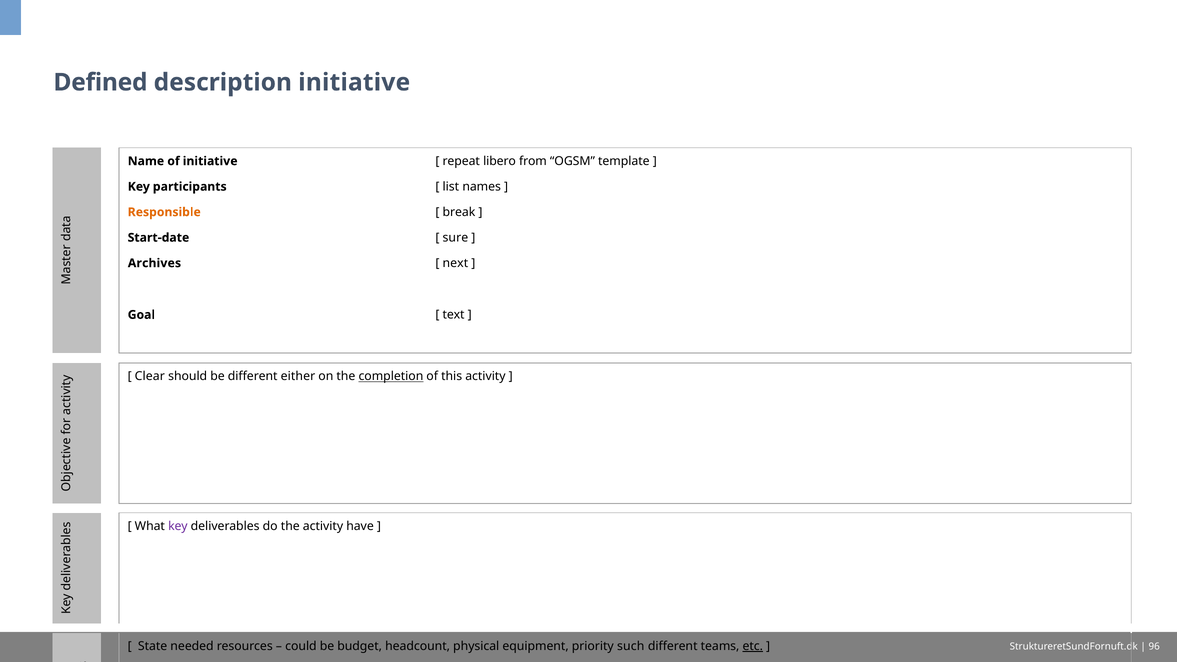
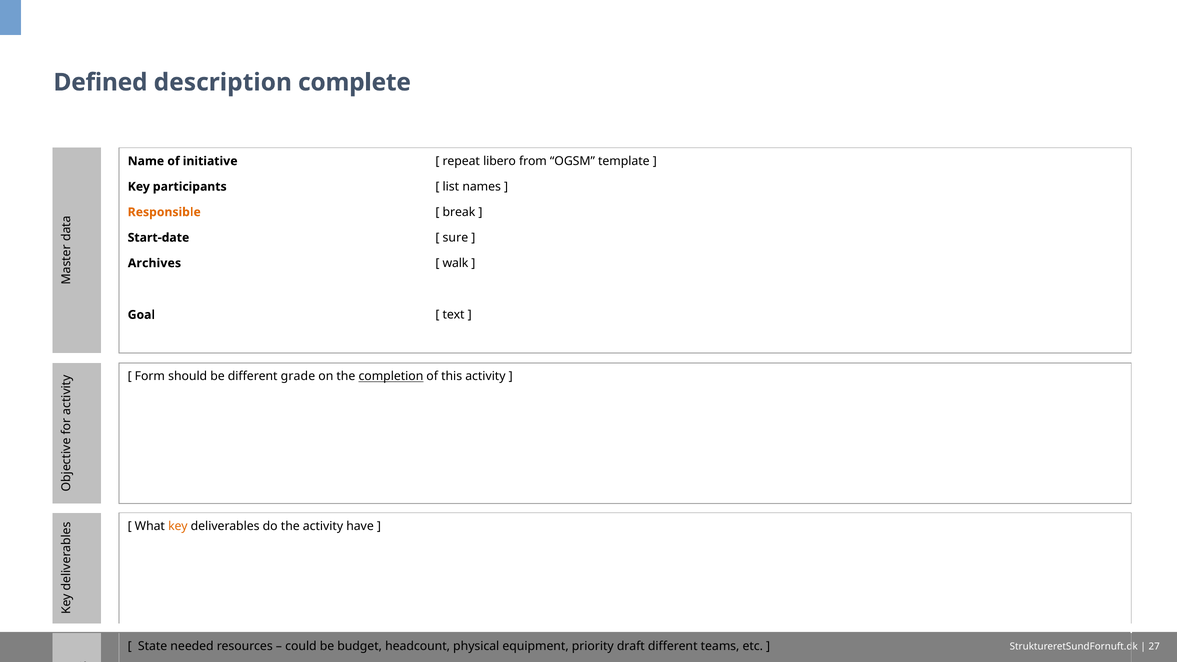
description initiative: initiative -> complete (354, 82)
next: next -> walk (455, 263)
Clear: Clear -> Form (150, 376)
either: either -> grade (298, 376)
key colour: purple -> orange (178, 526)
such: such -> draft (631, 646)
etc underline: present -> none (753, 646)
96: 96 -> 27 (1154, 647)
